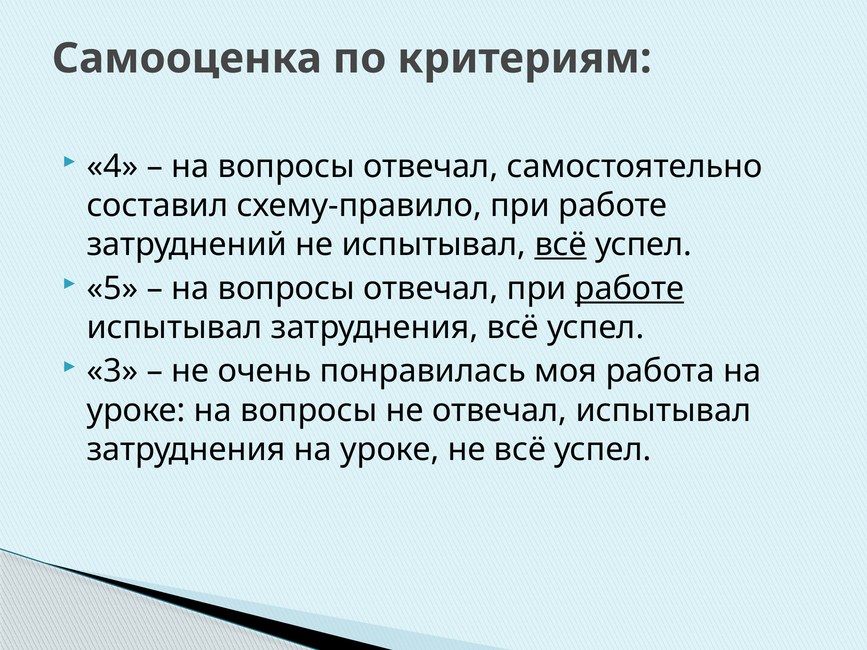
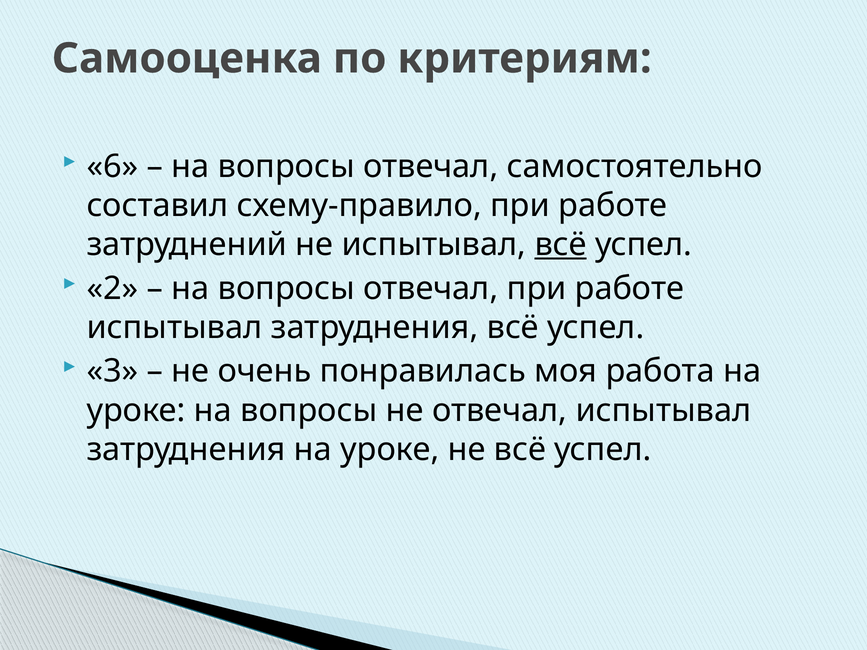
4: 4 -> 6 (112, 167)
5: 5 -> 2 (112, 288)
работе underline: present -> none (629, 288)
